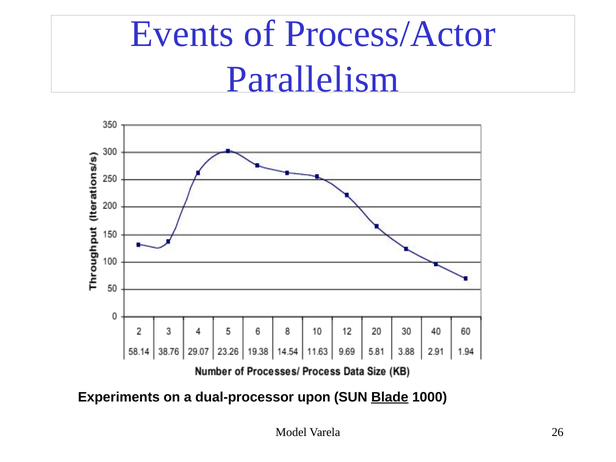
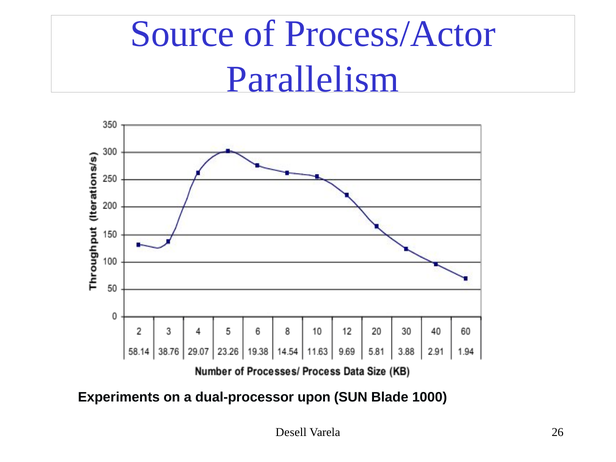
Events: Events -> Source (182, 34)
Blade underline: present -> none (390, 397)
Model: Model -> Desell (291, 432)
